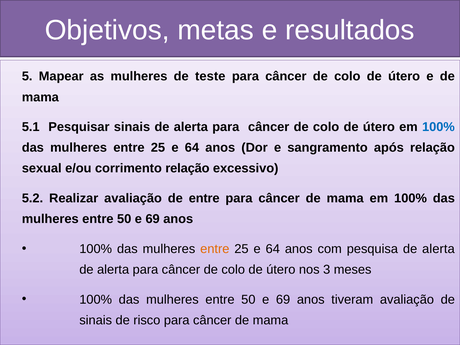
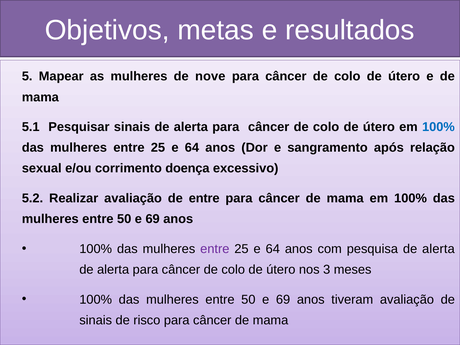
teste: teste -> nove (210, 76)
corrimento relação: relação -> doença (187, 168)
entre colour: orange -> purple (215, 249)
